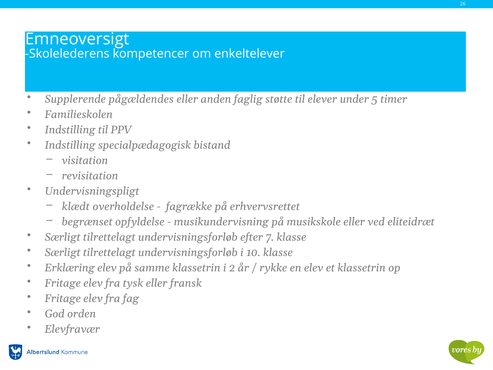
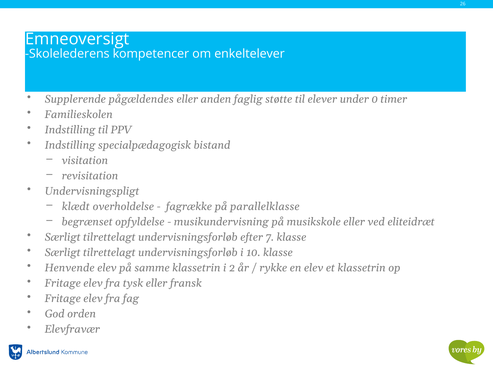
5: 5 -> 0 (375, 99)
erhvervsrettet: erhvervsrettet -> parallelklasse (265, 206)
Erklæring: Erklæring -> Henvende (70, 268)
